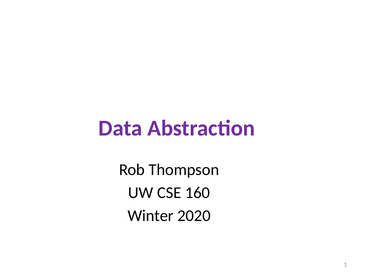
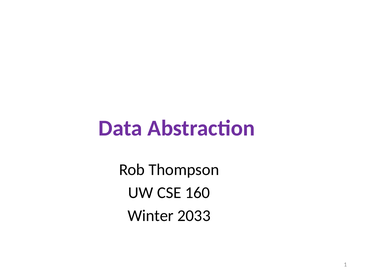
2020: 2020 -> 2033 (194, 216)
